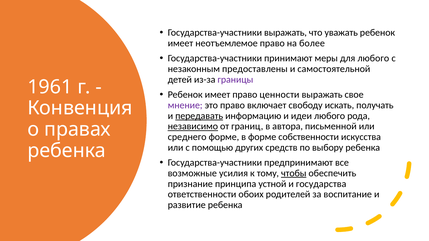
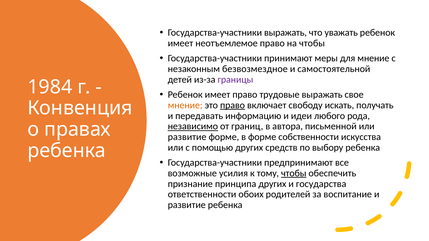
на более: более -> чтобы (312, 43)
для любого: любого -> мнение (373, 58)
предоставлены: предоставлены -> безвозмездное (255, 69)
1961: 1961 -> 1984 (50, 87)
ценности: ценности -> трудовые (280, 95)
мнение colour: purple -> orange (185, 105)
право underline: none -> present (233, 105)
передавать underline: present -> none (199, 116)
среднего: среднего -> развитие (187, 137)
принципа устной: устной -> других (272, 184)
